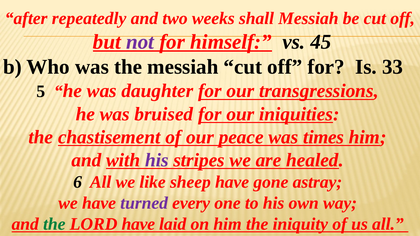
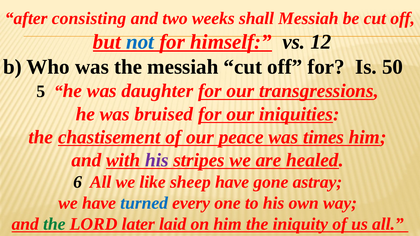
repeatedly: repeatedly -> consisting (89, 19)
not colour: purple -> blue (140, 42)
45: 45 -> 12 (321, 42)
33: 33 -> 50 (393, 67)
turned colour: purple -> blue (144, 203)
LORD have: have -> later (138, 224)
